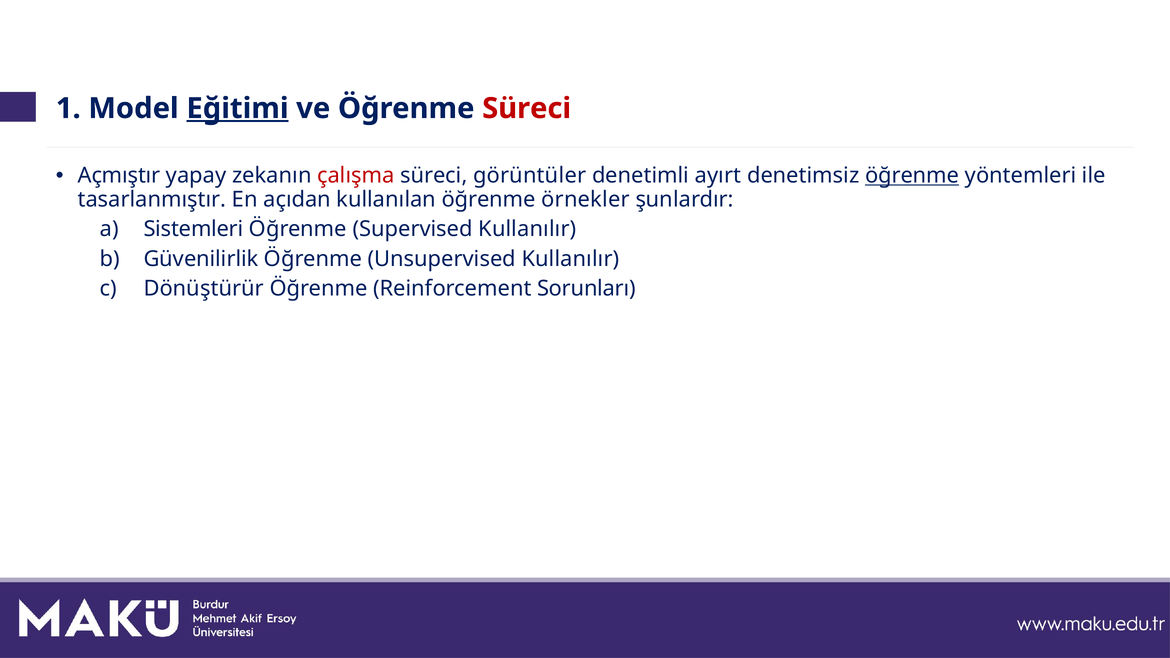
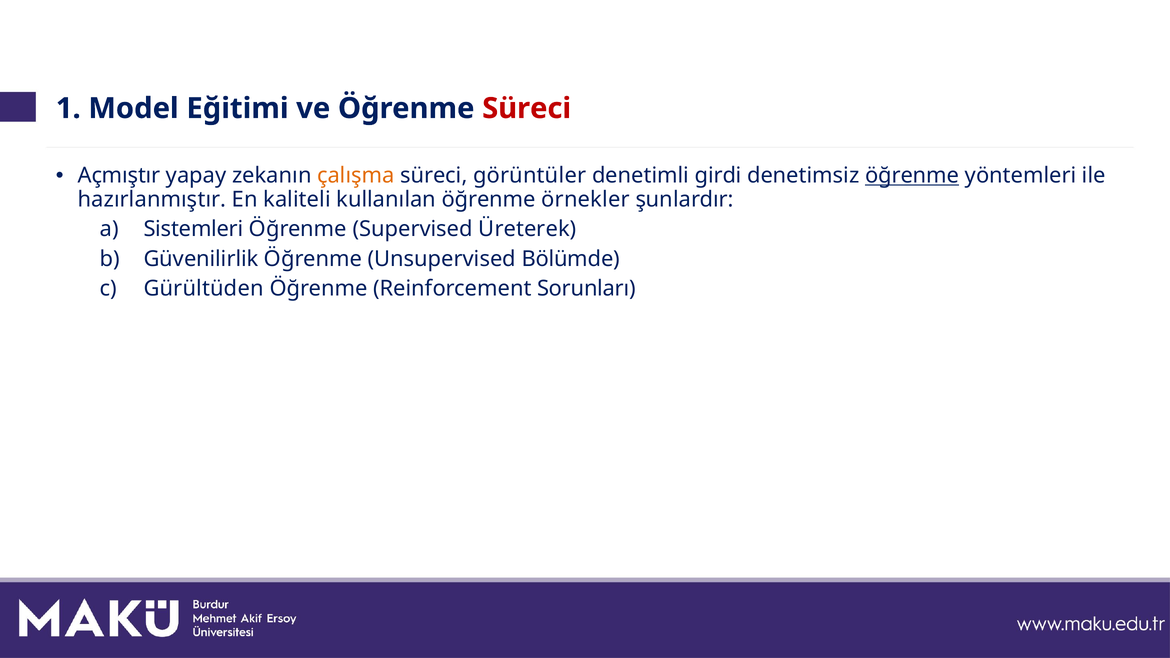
Eğitimi underline: present -> none (237, 108)
çalışma colour: red -> orange (356, 176)
ayırt: ayırt -> girdi (718, 176)
tasarlanmıştır: tasarlanmıştır -> hazırlanmıştır (152, 199)
açıdan: açıdan -> kaliteli (297, 199)
Supervised Kullanılır: Kullanılır -> Üreterek (527, 229)
Unsupervised Kullanılır: Kullanılır -> Bölümde (571, 259)
Dönüştürür: Dönüştürür -> Gürültüden (204, 289)
